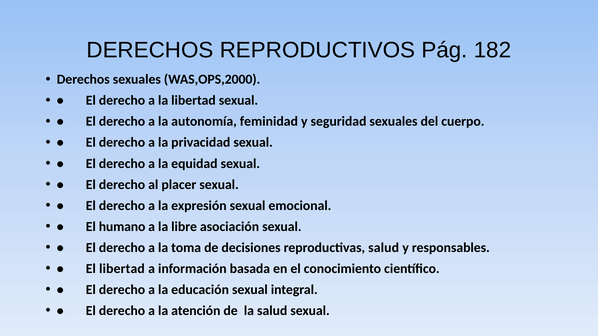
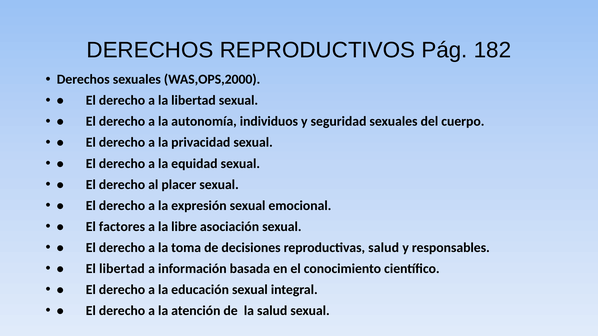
feminidad: feminidad -> individuos (269, 122)
humano: humano -> factores (122, 227)
